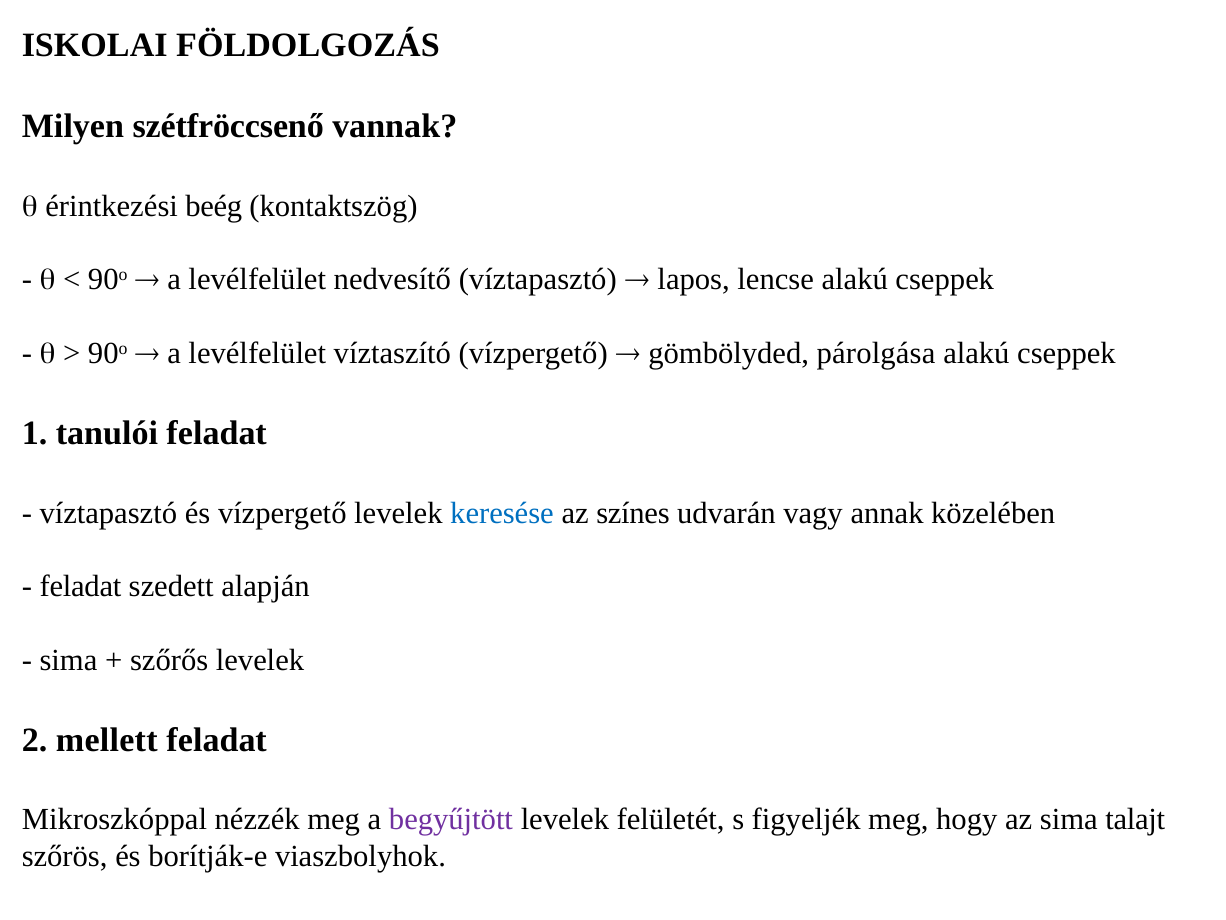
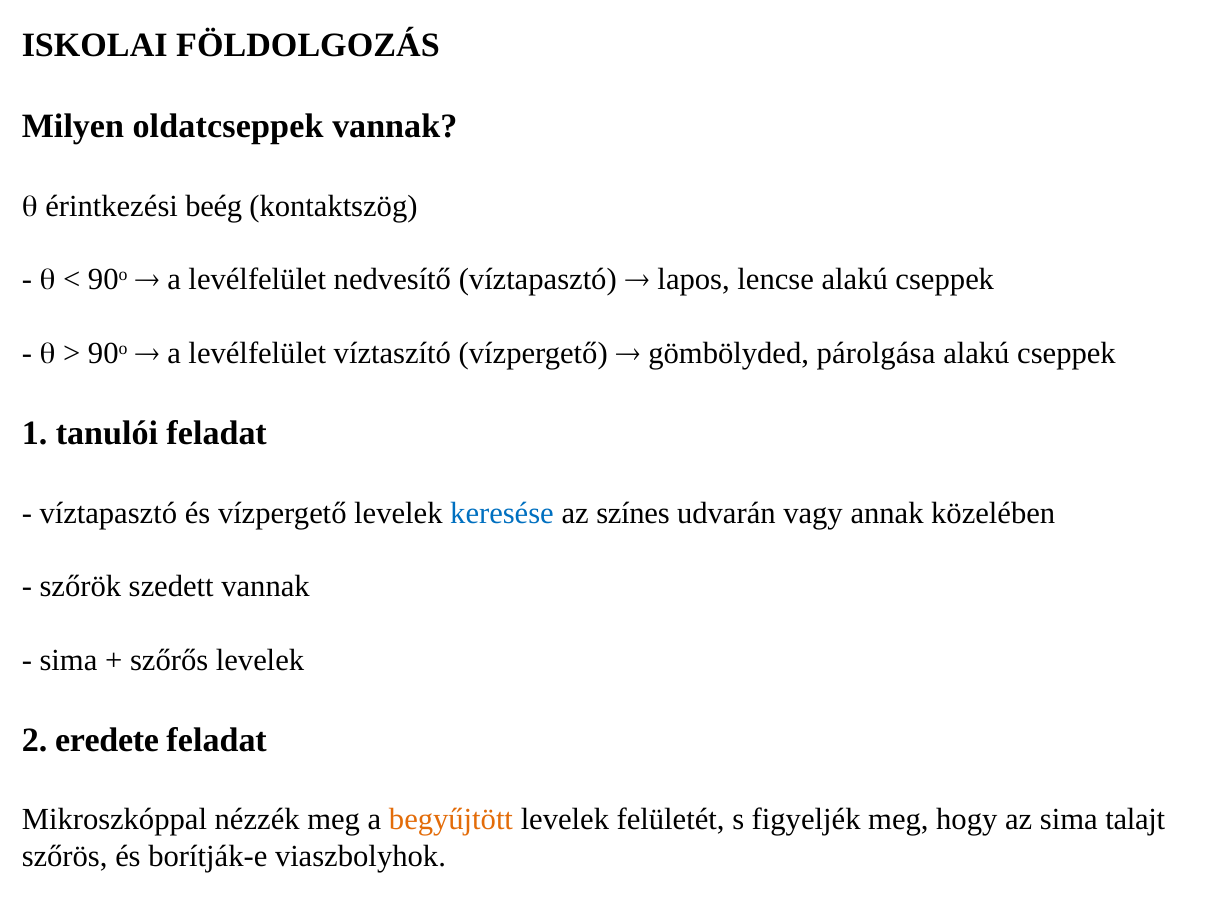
szétfröccsenő: szétfröccsenő -> oldatcseppek (228, 127)
feladat: feladat -> szőrök (80, 586)
szedett alapján: alapján -> vannak (266, 586)
mellett: mellett -> eredete (107, 740)
begyűjtött colour: purple -> orange (451, 819)
